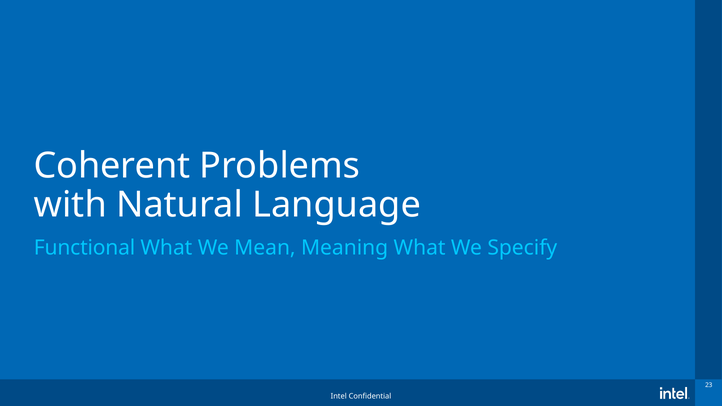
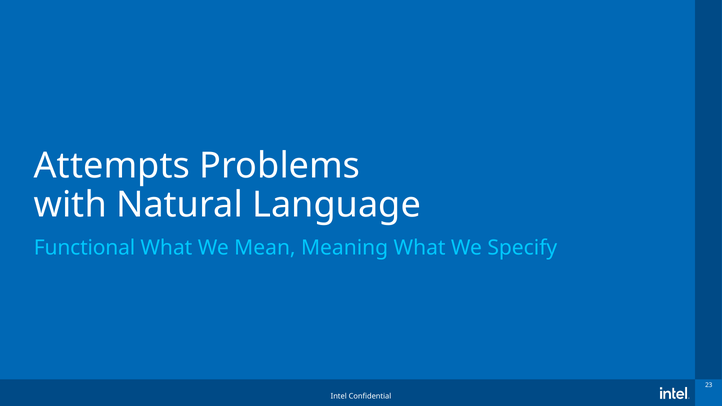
Coherent: Coherent -> Attempts (112, 166)
